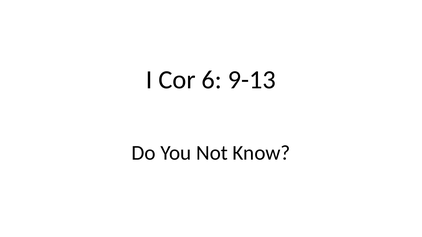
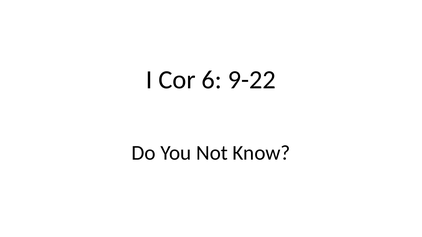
9-13: 9-13 -> 9-22 (252, 80)
